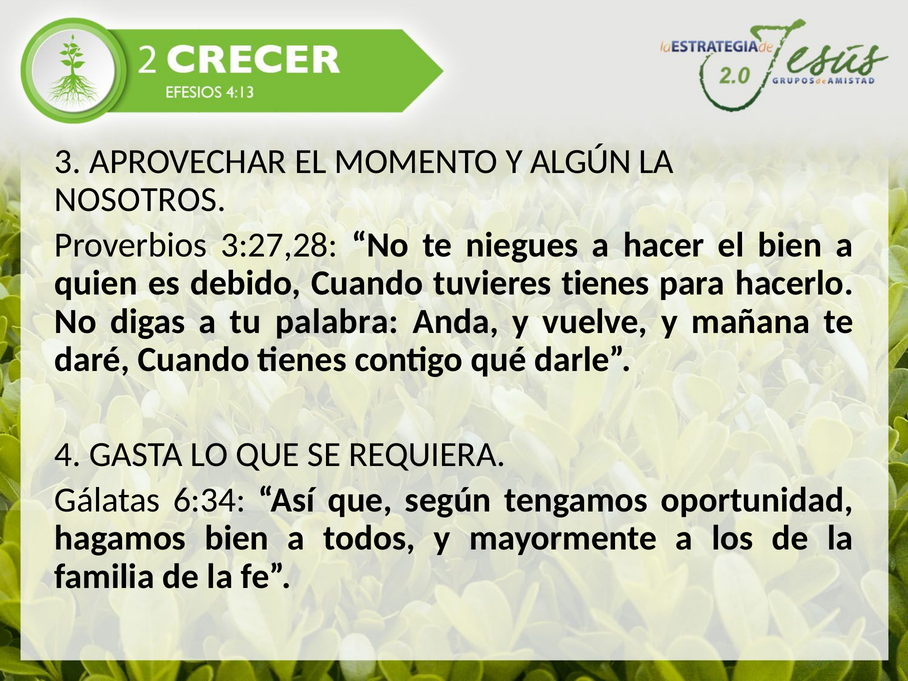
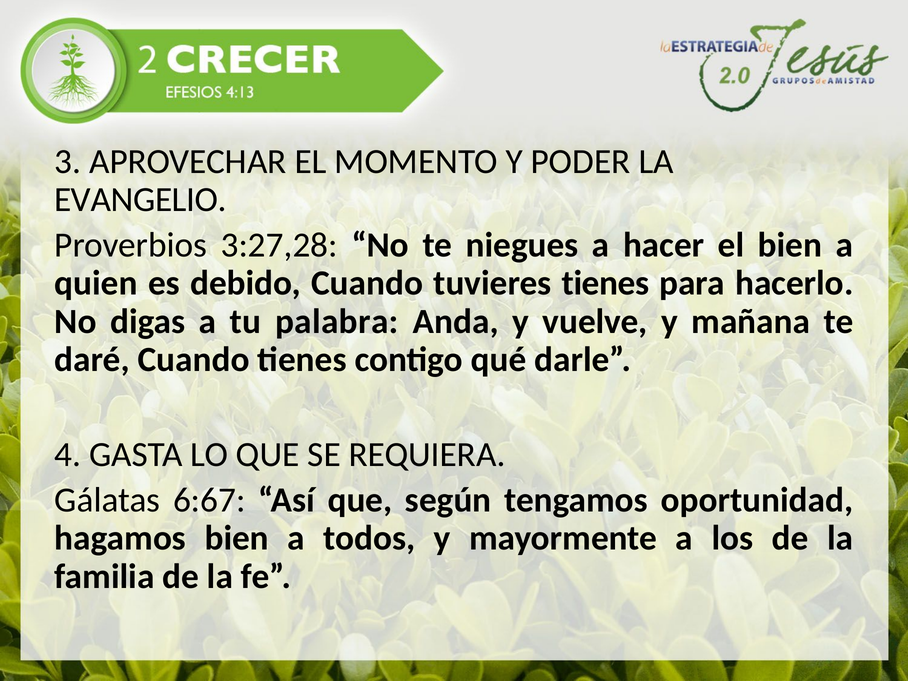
ALGÚN: ALGÚN -> PODER (581, 162)
NOSOTROS: NOSOTROS -> EVANGELIO (140, 200)
6:34: 6:34 -> 6:67 (209, 500)
